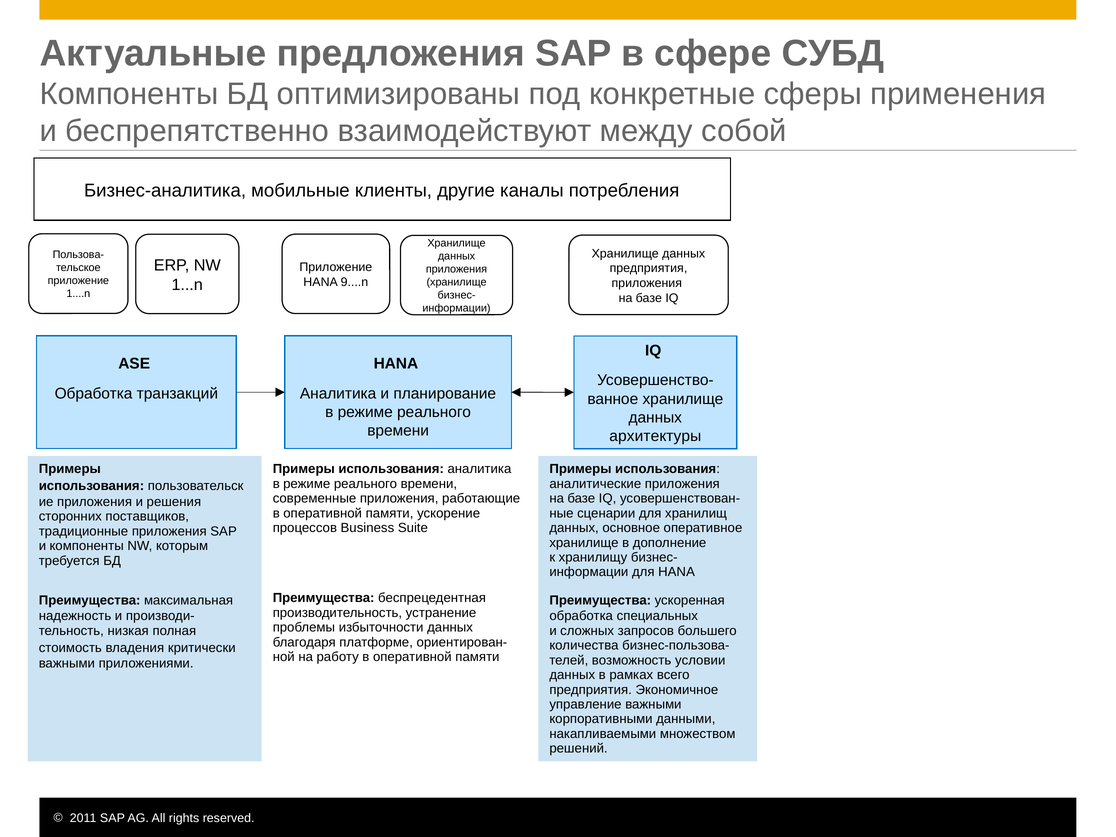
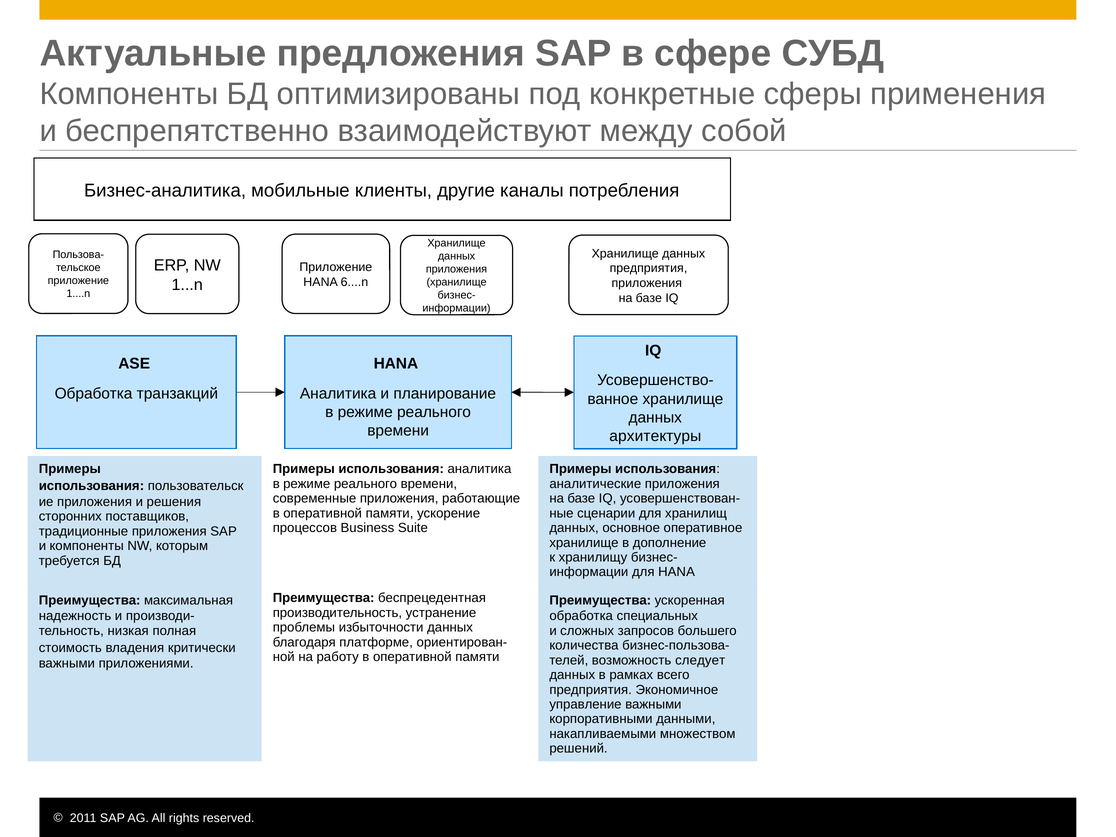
9....n: 9....n -> 6....n (354, 282)
условии: условии -> следует (700, 660)
